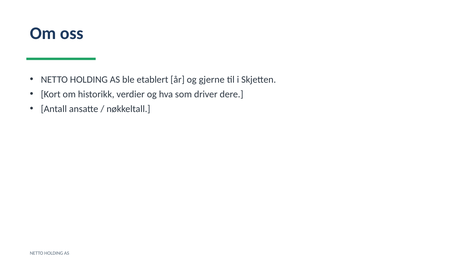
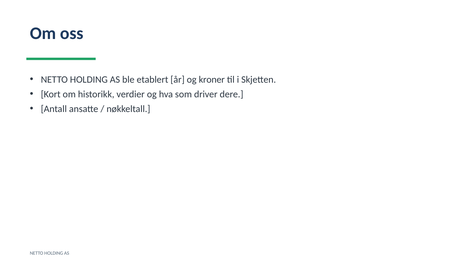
gjerne: gjerne -> kroner (212, 79)
